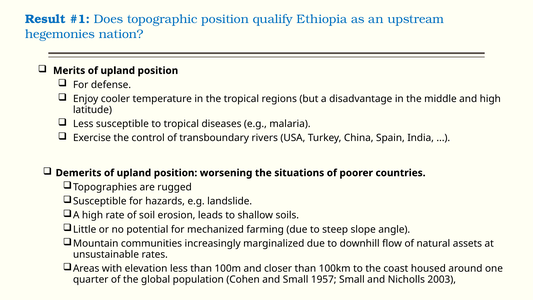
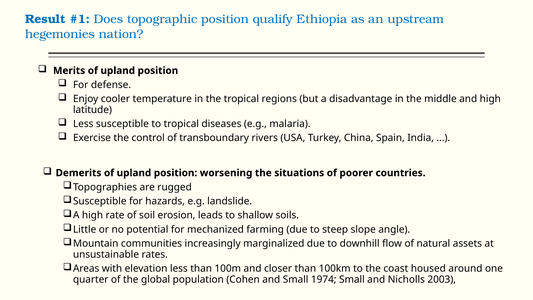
1957: 1957 -> 1974 (324, 279)
